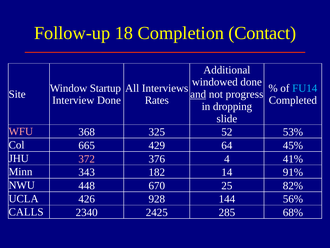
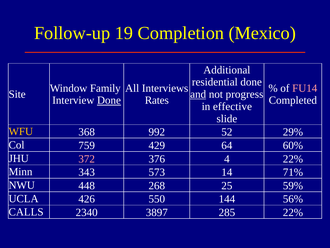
18: 18 -> 19 (124, 33)
Contact: Contact -> Mexico (262, 33)
windowed: windowed -> residential (215, 82)
Startup: Startup -> Family (105, 88)
FU14 colour: light blue -> pink (305, 88)
Done underline: none -> present (109, 100)
dropping: dropping -> effective (232, 106)
WFU colour: pink -> yellow (21, 131)
325: 325 -> 992 (157, 132)
53%: 53% -> 29% (293, 132)
665: 665 -> 759 (87, 145)
45%: 45% -> 60% (293, 145)
4 41%: 41% -> 22% (293, 159)
182: 182 -> 573 (157, 172)
91%: 91% -> 71% (293, 172)
670: 670 -> 268 (157, 185)
82%: 82% -> 59% (293, 185)
928: 928 -> 550 (157, 199)
2425: 2425 -> 3897 (157, 212)
285 68%: 68% -> 22% (293, 212)
